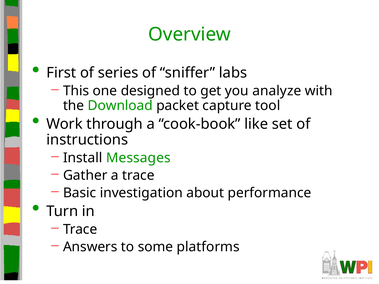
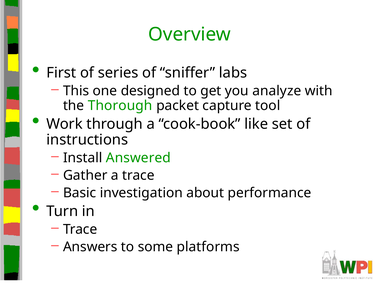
Download: Download -> Thorough (120, 106)
Messages: Messages -> Answered (138, 158)
